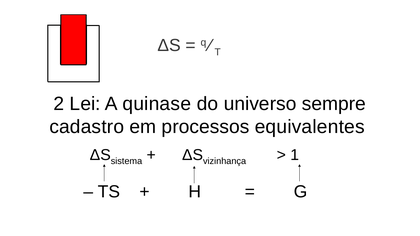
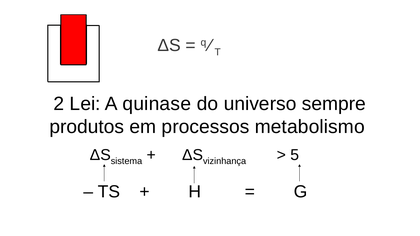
cadastro: cadastro -> produtos (87, 127)
equivalentes: equivalentes -> metabolismo (310, 127)
1: 1 -> 5 (295, 155)
